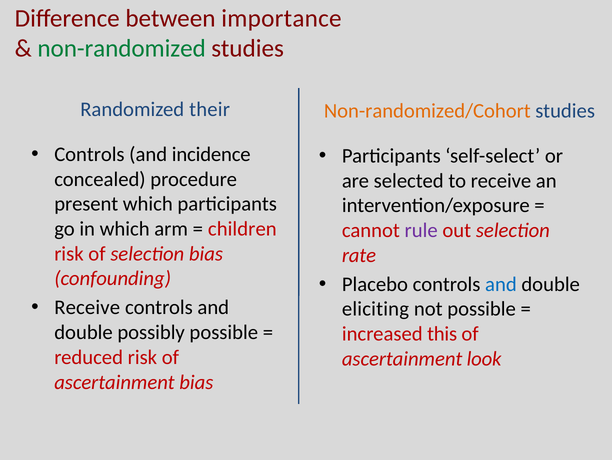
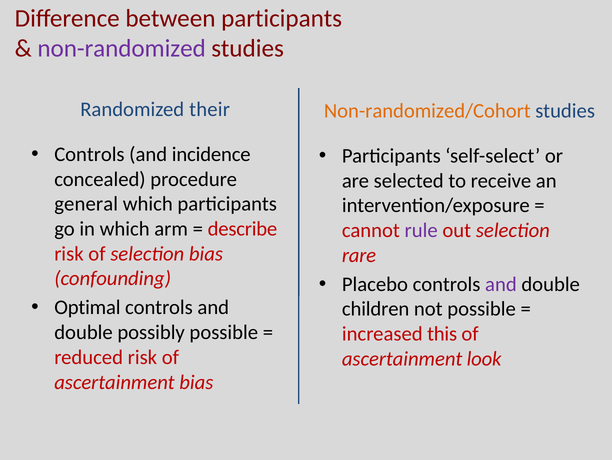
between importance: importance -> participants (282, 18)
non-randomized colour: green -> purple (122, 49)
present: present -> general (86, 204)
children: children -> describe (242, 229)
rate: rate -> rare (359, 255)
and colour: blue -> purple (501, 284)
Receive: Receive -> Optimal (87, 307)
eliciting: eliciting -> children (376, 309)
